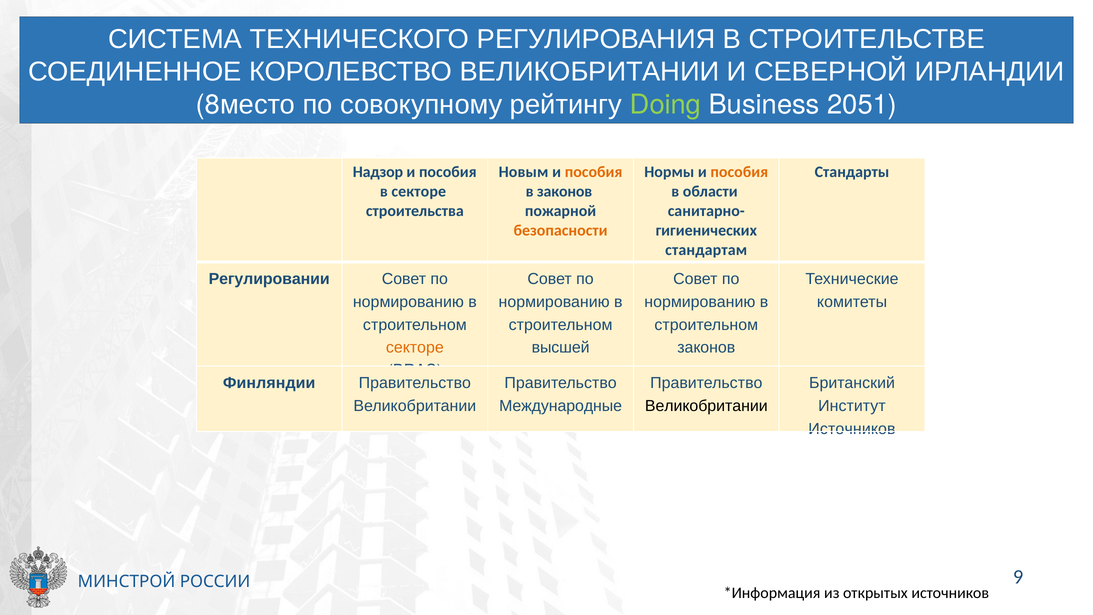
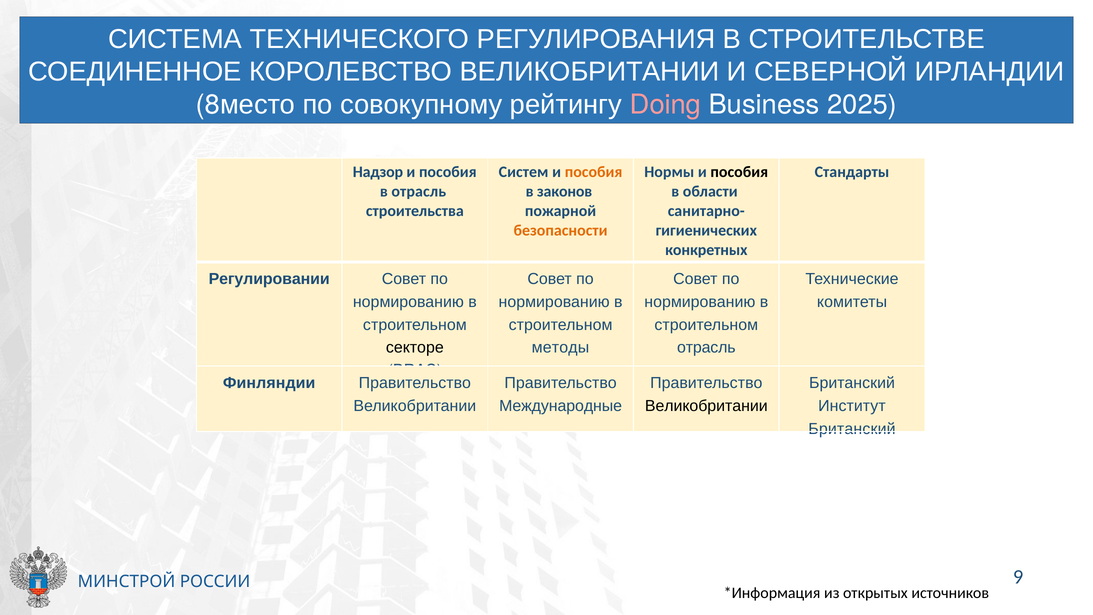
Doing colour: light green -> pink (666, 105)
2051: 2051 -> 2025 (862, 105)
Новым: Новым -> Систем (524, 172)
пособия colour: orange -> black (739, 172)
в секторе: секторе -> отрасль (419, 191)
стандартам: стандартам -> конкретных (706, 250)
секторе colour: orange -> black (415, 348)
высшей: высшей -> методы (560, 348)
законов: законов -> отрасль (706, 348)
Источников: Источников -> Британский (852, 429)
